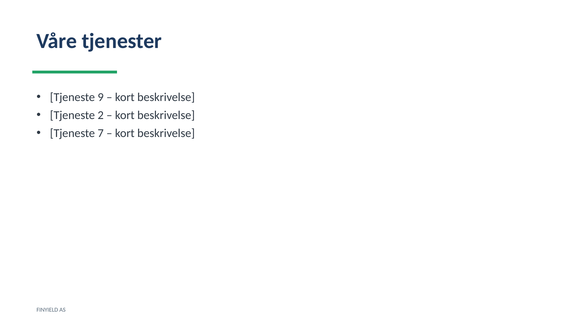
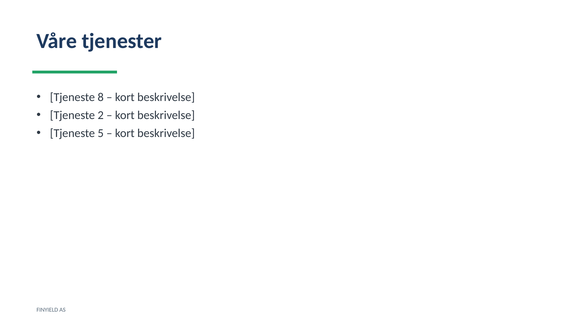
9: 9 -> 8 (101, 97)
7: 7 -> 5 (101, 133)
